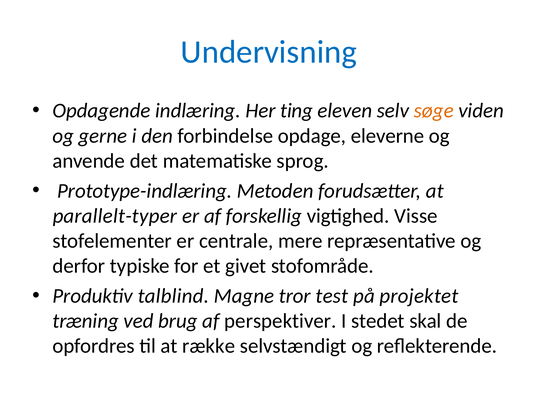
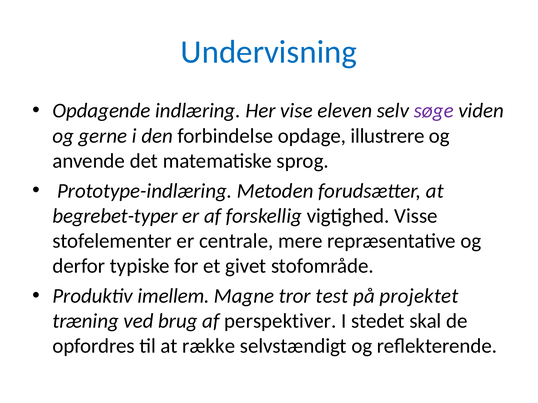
ting: ting -> vise (296, 111)
søge colour: orange -> purple (434, 111)
eleverne: eleverne -> illustrere (388, 136)
parallelt-typer: parallelt-typer -> begrebet-typer (115, 216)
talblind: talblind -> imellem (174, 296)
